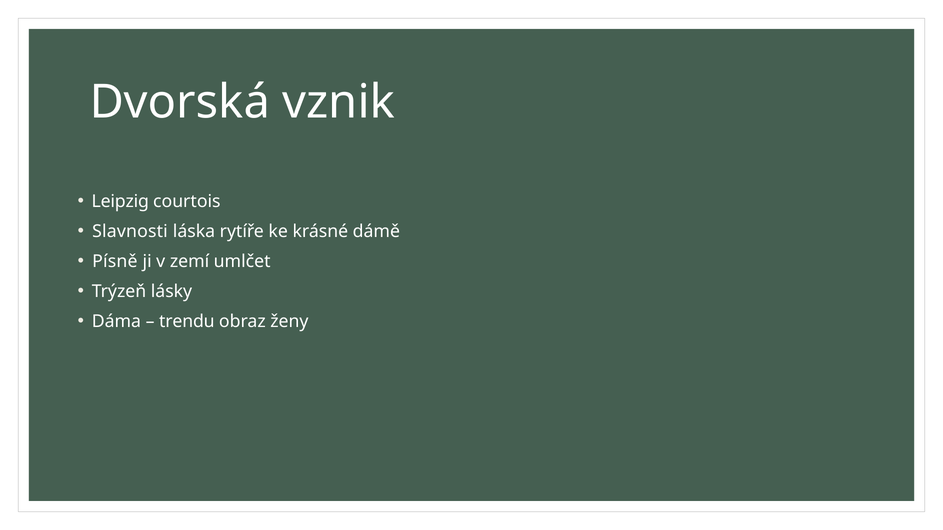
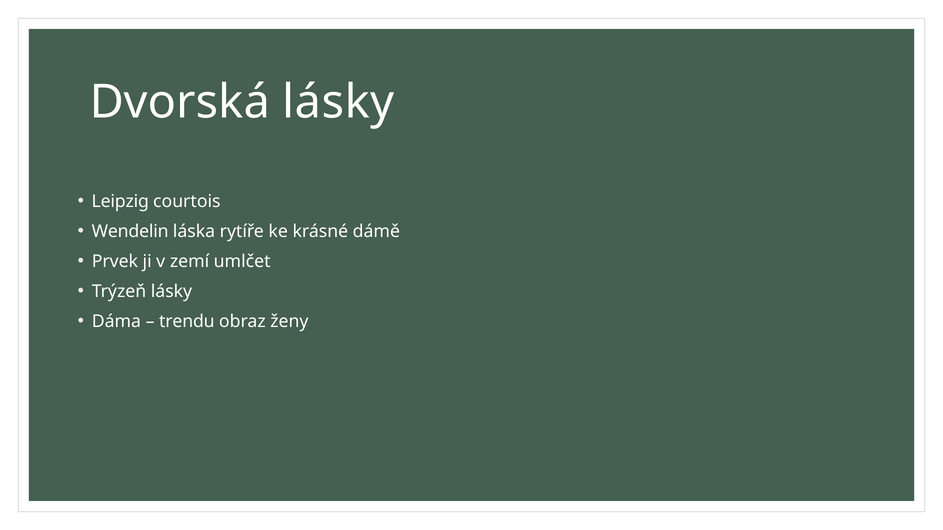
Dvorská vznik: vznik -> lásky (338, 102)
Slavnosti: Slavnosti -> Wendelin (130, 232)
Písně: Písně -> Prvek (115, 262)
